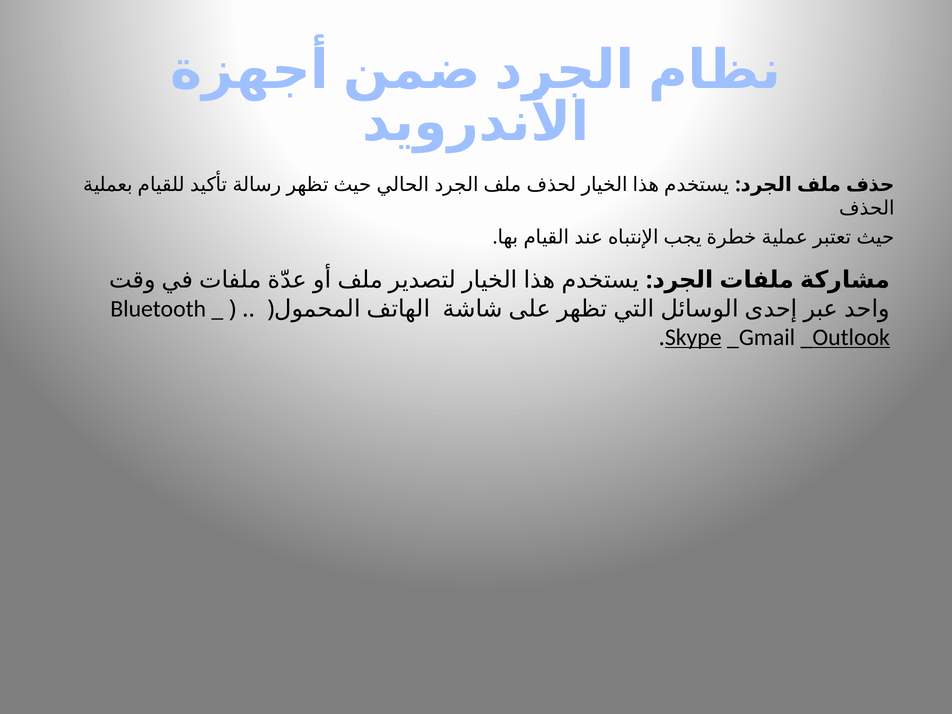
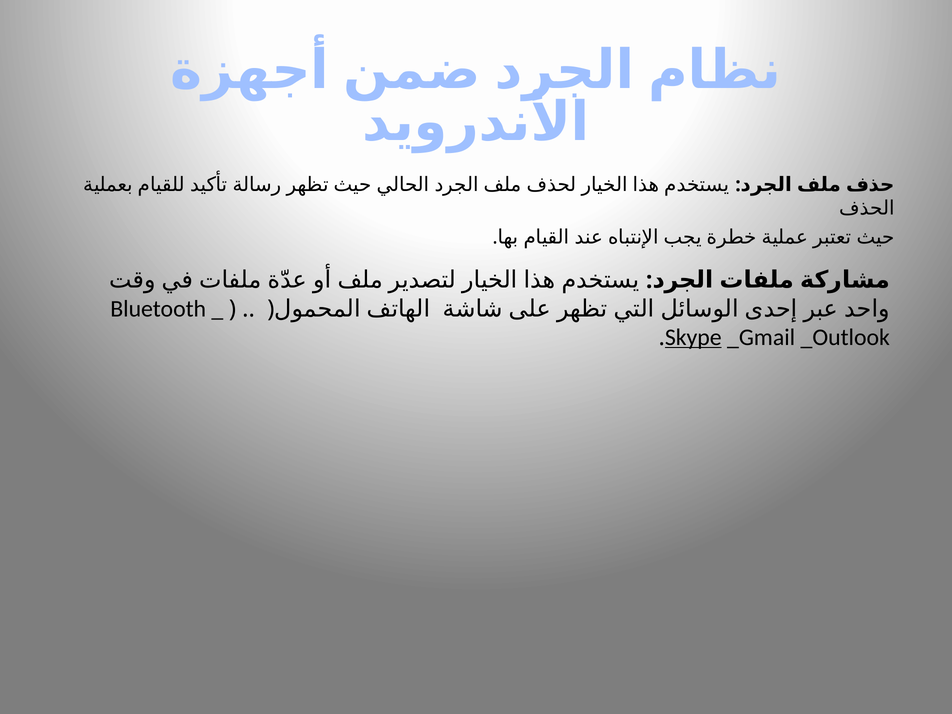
_Outlook underline: present -> none (845, 337)
